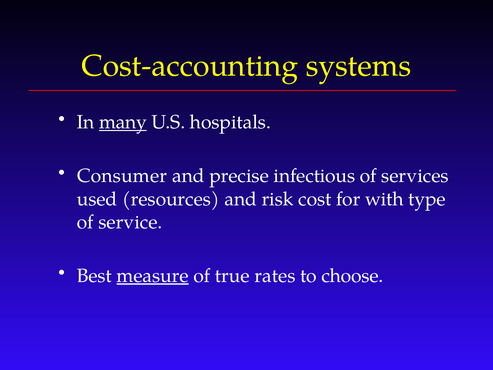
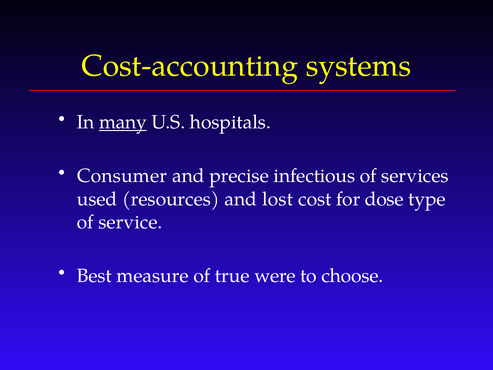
risk: risk -> lost (278, 199)
with: with -> dose (384, 199)
measure underline: present -> none (153, 276)
rates: rates -> were (275, 276)
